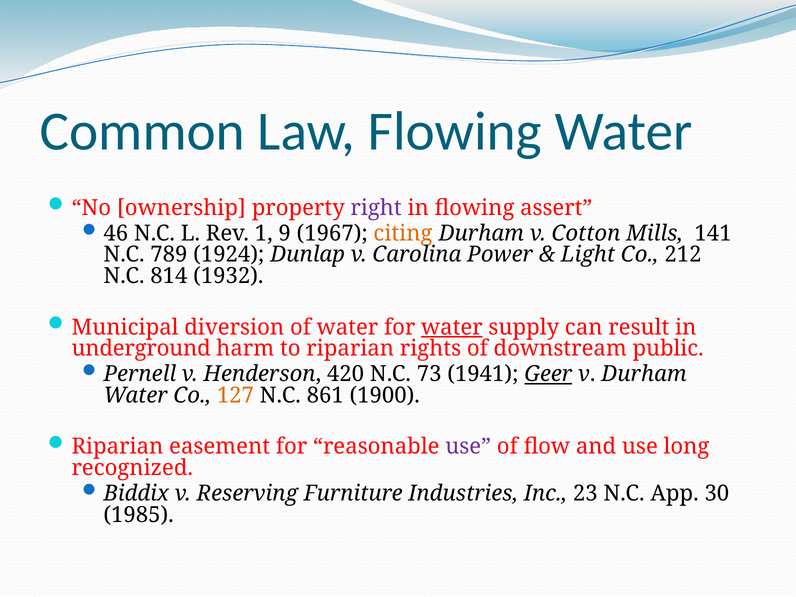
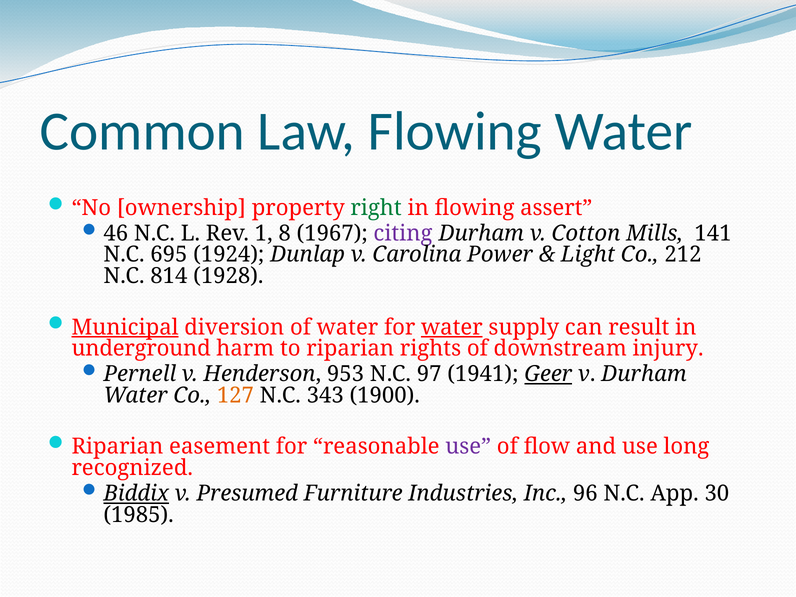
right colour: purple -> green (376, 208)
9: 9 -> 8 (285, 233)
citing colour: orange -> purple (403, 233)
789: 789 -> 695 (169, 255)
1932: 1932 -> 1928 (228, 276)
Municipal underline: none -> present (125, 327)
public: public -> injury (668, 348)
420: 420 -> 953 (346, 374)
73: 73 -> 97 (429, 374)
861: 861 -> 343 (325, 395)
Biddix underline: none -> present (136, 494)
Reserving: Reserving -> Presumed (247, 494)
23: 23 -> 96 (585, 494)
